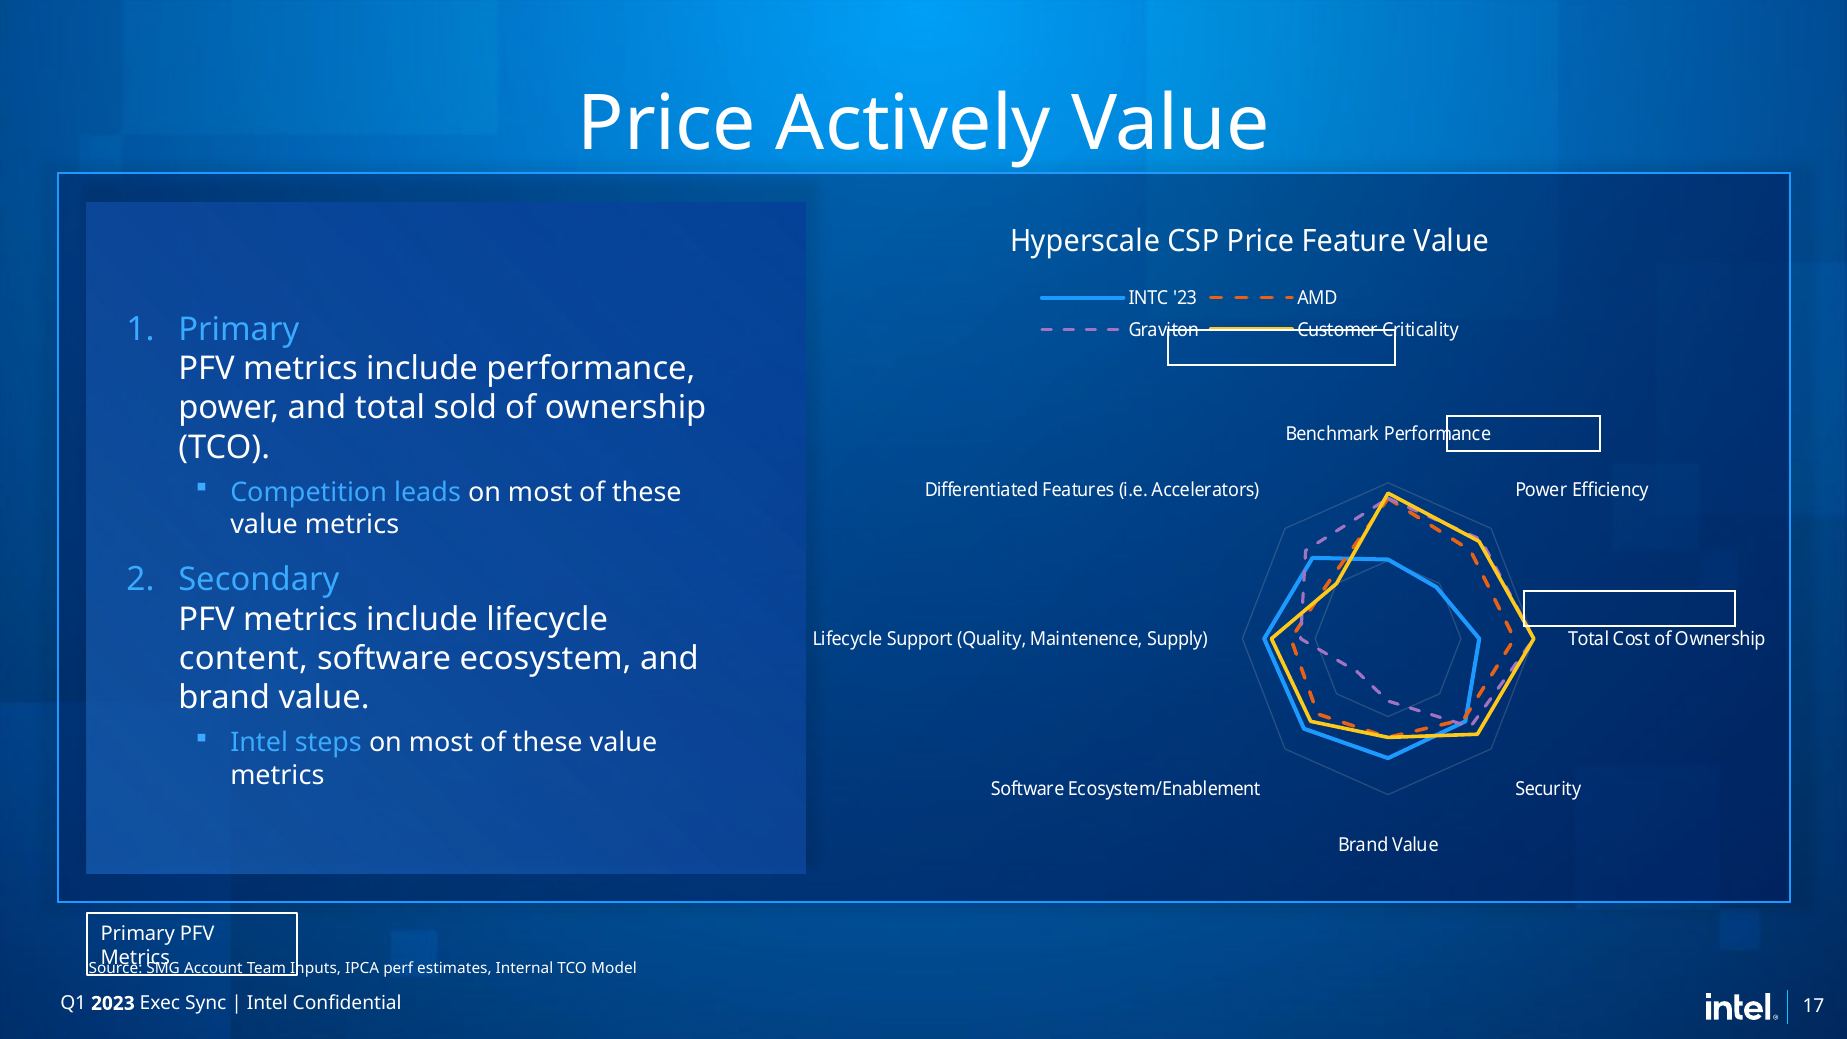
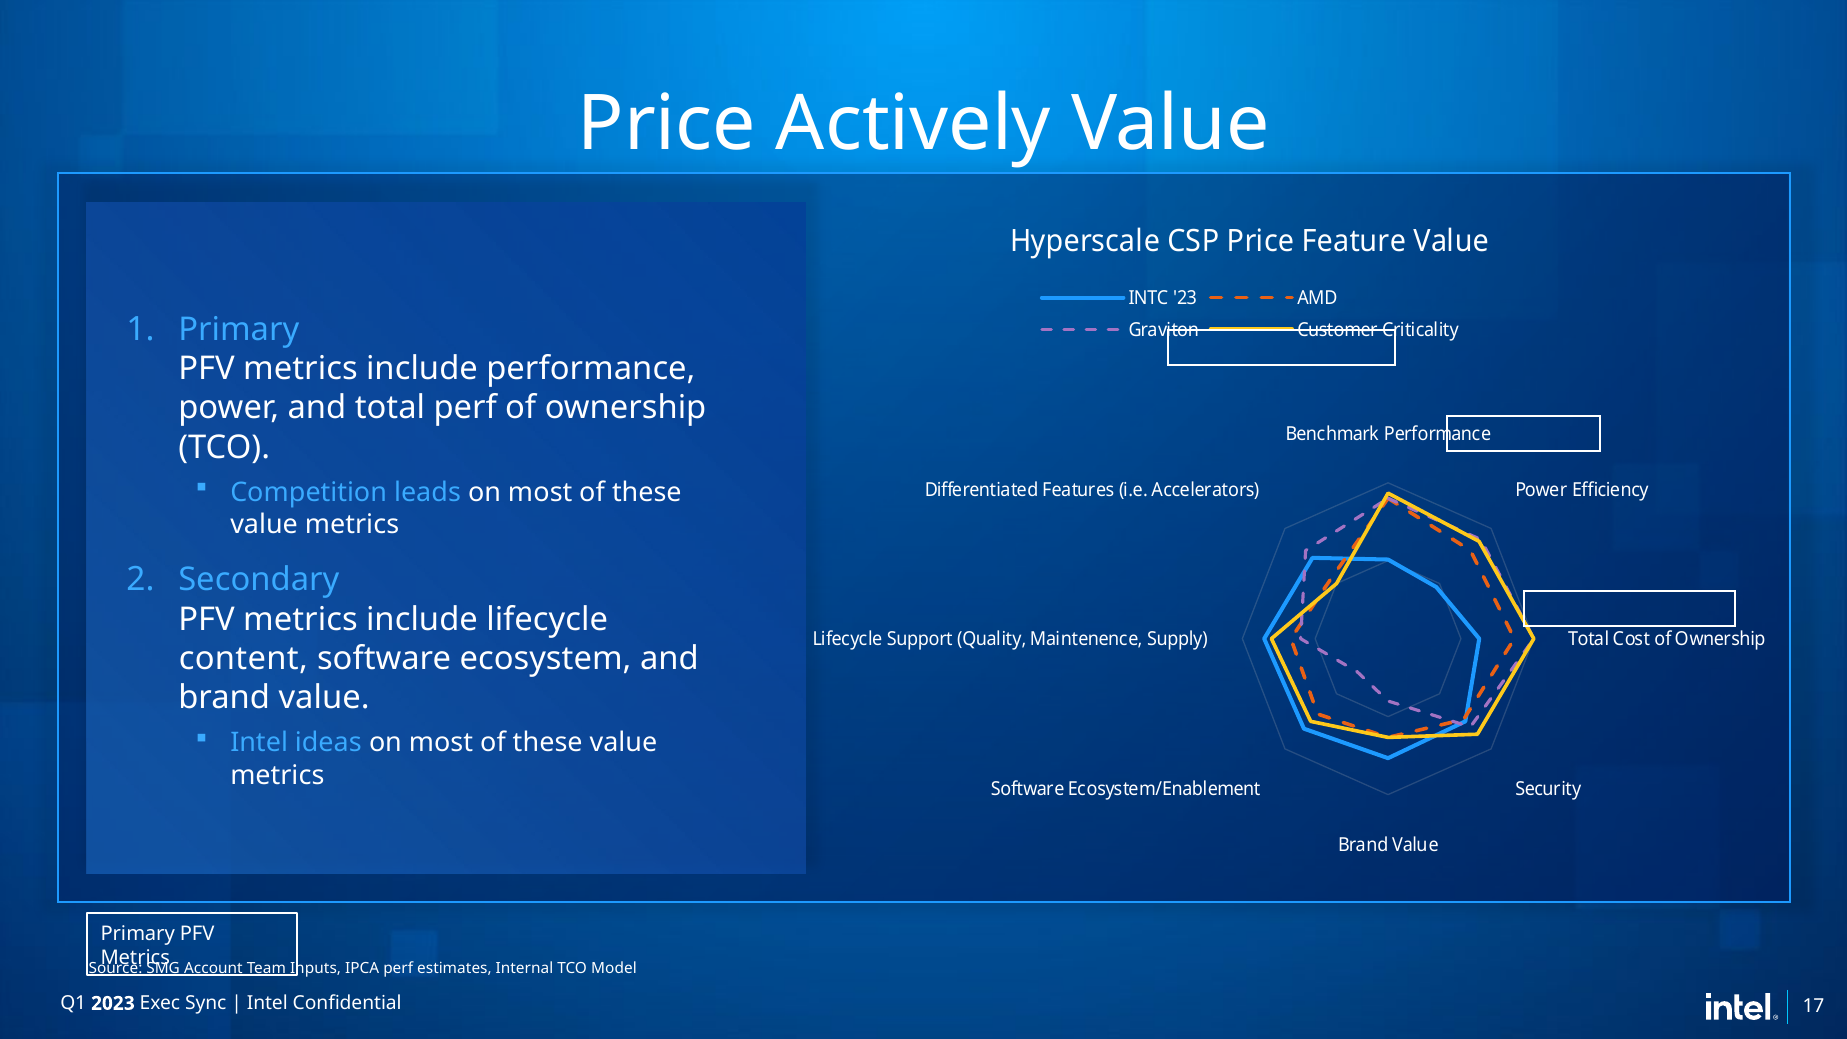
total sold: sold -> perf (465, 408)
steps: steps -> ideas (328, 743)
